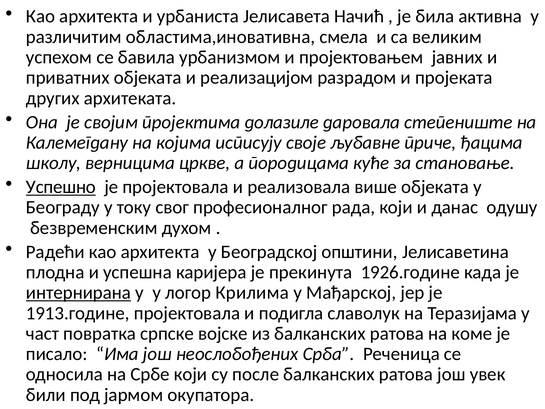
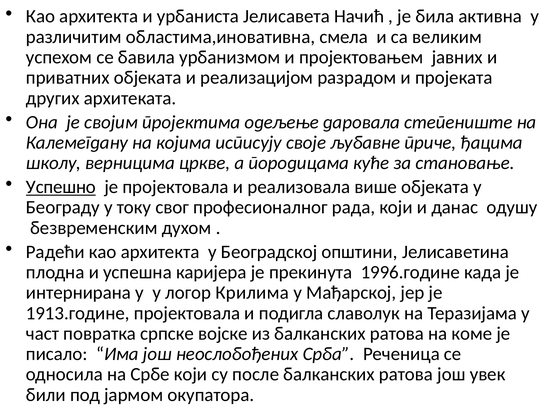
долазиле: долазиле -> одељење (282, 122)
1926.године: 1926.године -> 1996.године (410, 272)
интернирана underline: present -> none (78, 292)
